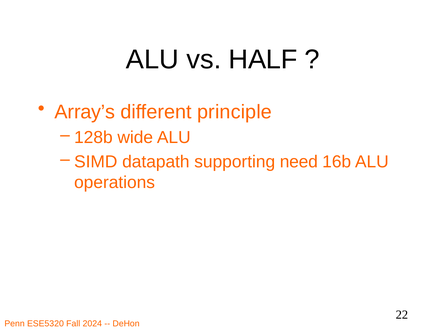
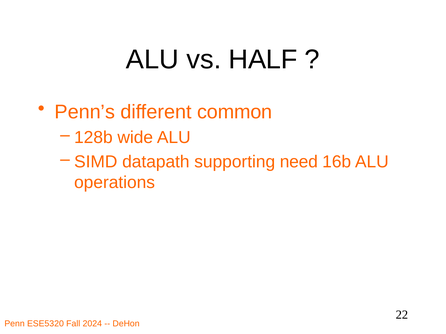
Array’s: Array’s -> Penn’s (85, 112)
principle: principle -> common (235, 112)
